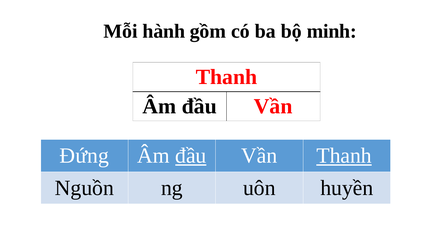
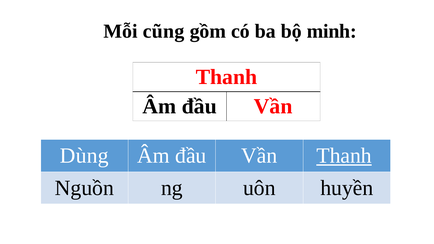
hành: hành -> cũng (164, 31)
Đứng: Đứng -> Dùng (84, 156)
đầu underline: present -> none (191, 156)
